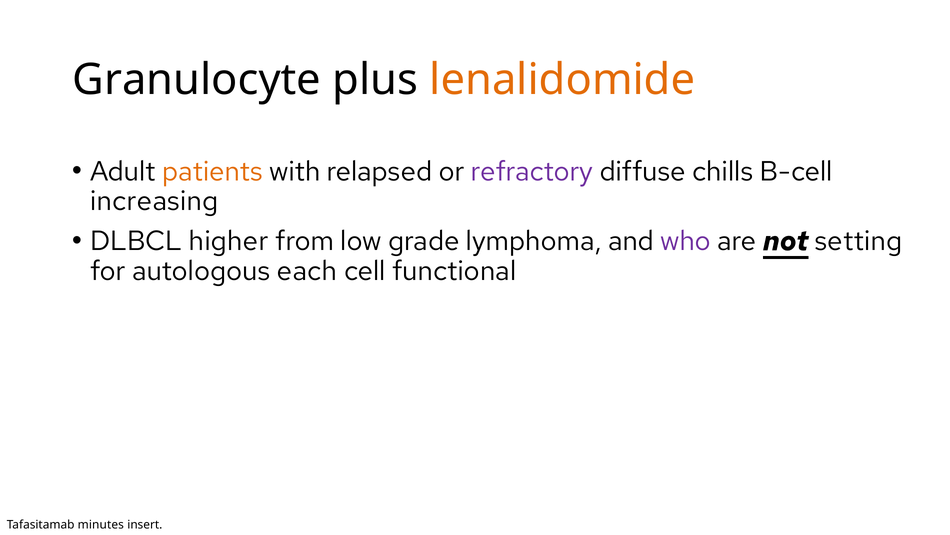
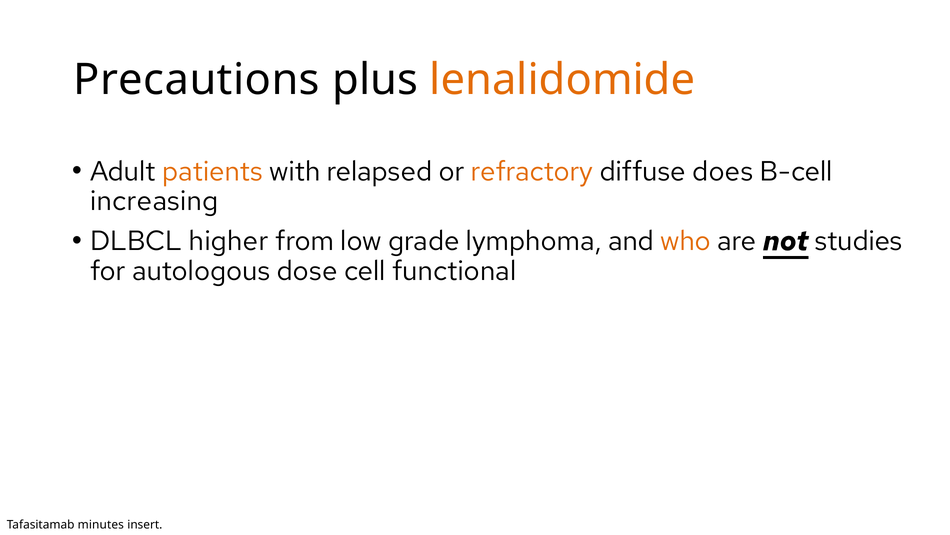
Granulocyte: Granulocyte -> Precautions (196, 80)
refractory colour: purple -> orange (532, 171)
chills: chills -> does (723, 171)
who colour: purple -> orange (686, 241)
setting: setting -> studies (859, 241)
each: each -> dose (307, 271)
